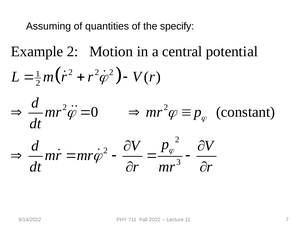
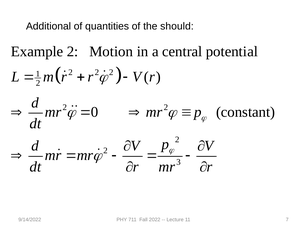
Assuming: Assuming -> Additional (49, 26)
specify: specify -> should (177, 26)
